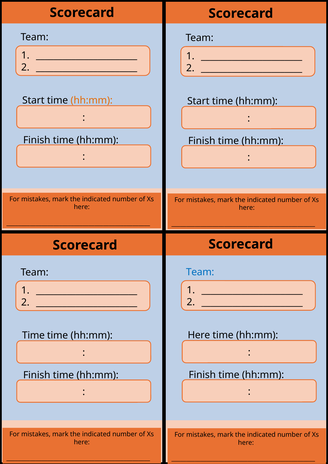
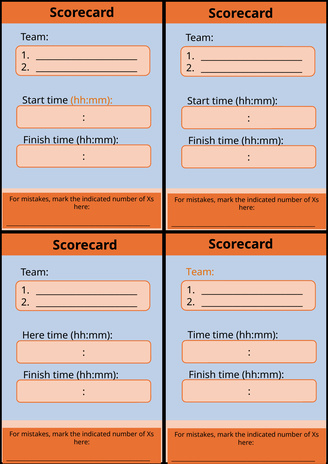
Team colour: blue -> orange (200, 272)
Here: Here -> Time (199, 335)
Time: Time -> Here (33, 335)
